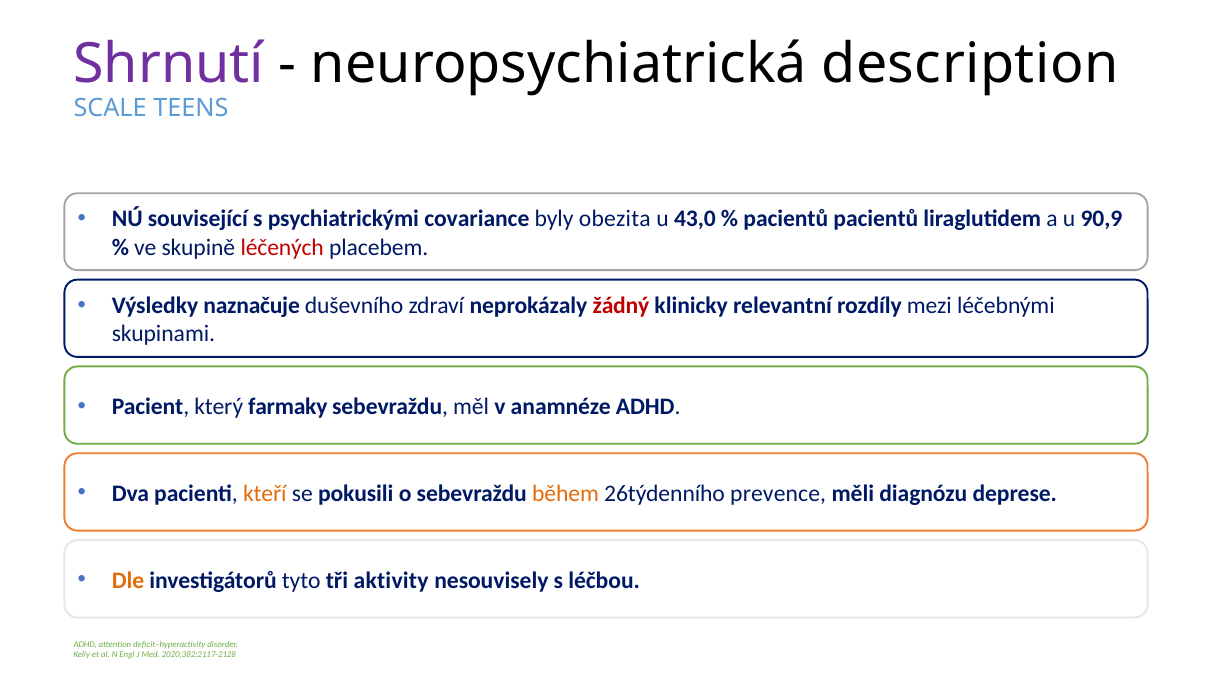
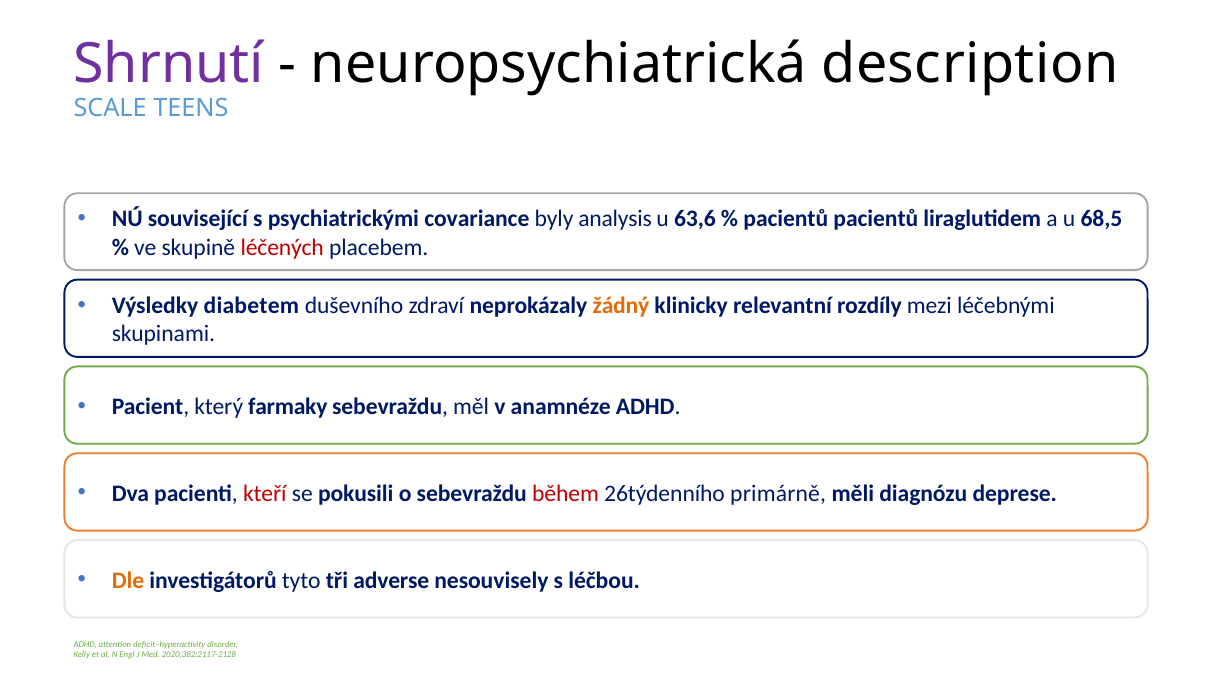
obezita: obezita -> analysis (615, 219)
43,0: 43,0 -> 63,6 (695, 219)
90,9: 90,9 -> 68,5 (1101, 219)
naznačuje: naznačuje -> diabetem (251, 306)
žádný colour: red -> orange (621, 306)
kteří colour: orange -> red (265, 493)
během colour: orange -> red (566, 493)
prevence: prevence -> primárně (778, 493)
aktivity: aktivity -> adverse (391, 580)
